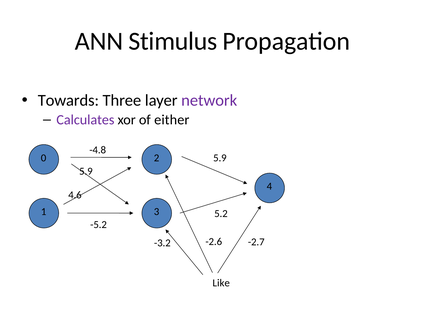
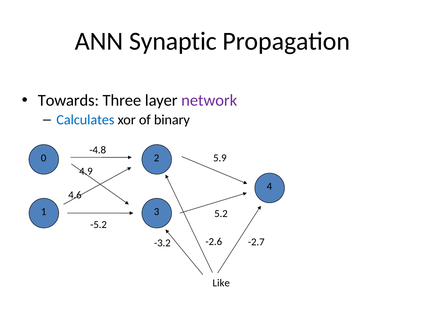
Stimulus: Stimulus -> Synaptic (173, 41)
Calculates colour: purple -> blue (85, 120)
either: either -> binary (172, 120)
5.9: 5.9 -> 4.9 (86, 171)
